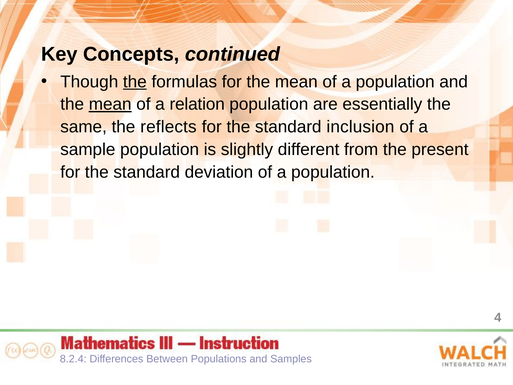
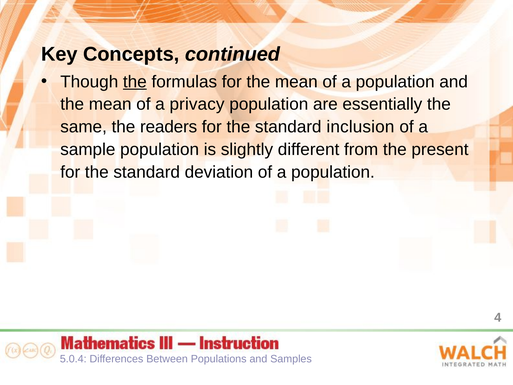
mean underline: present -> none (110, 104)
relation: relation -> privacy (197, 104)
reflects: reflects -> readers (169, 127)
8.2.4: 8.2.4 -> 5.0.4 (73, 359)
